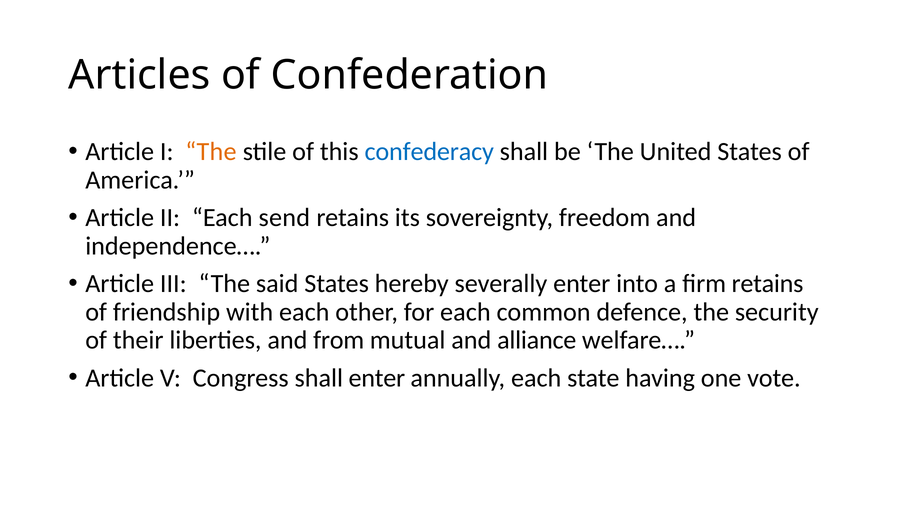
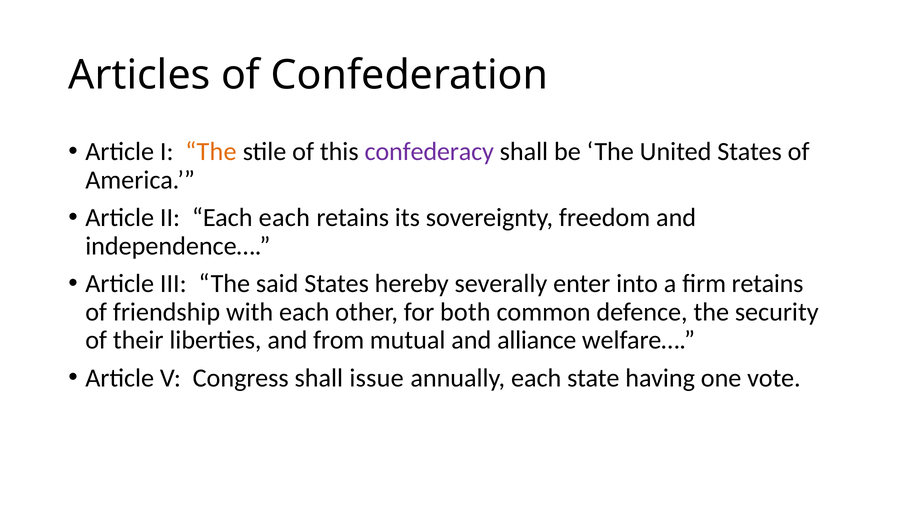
confederacy colour: blue -> purple (429, 152)
Each send: send -> each (284, 218)
for each: each -> both (465, 312)
shall enter: enter -> issue (377, 378)
